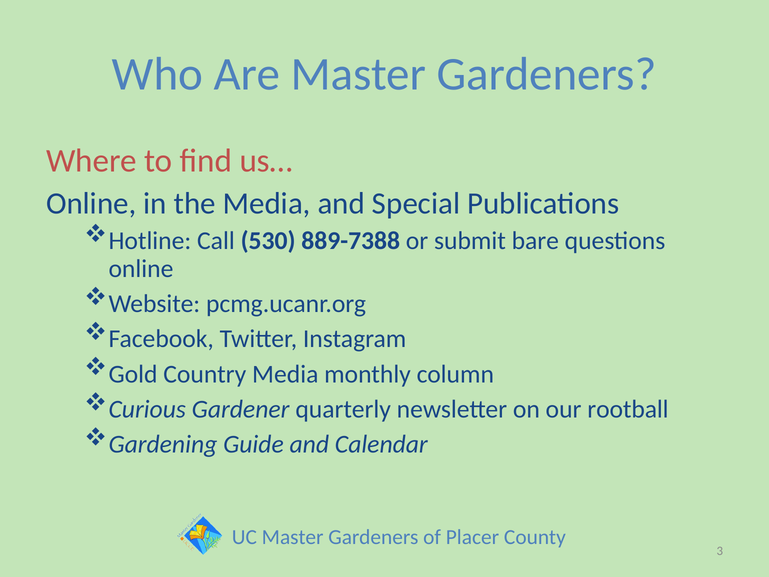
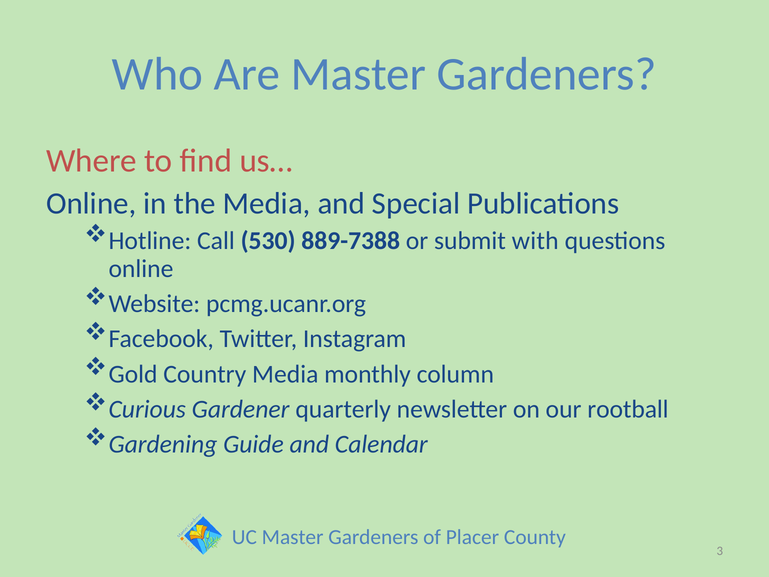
bare: bare -> with (535, 241)
